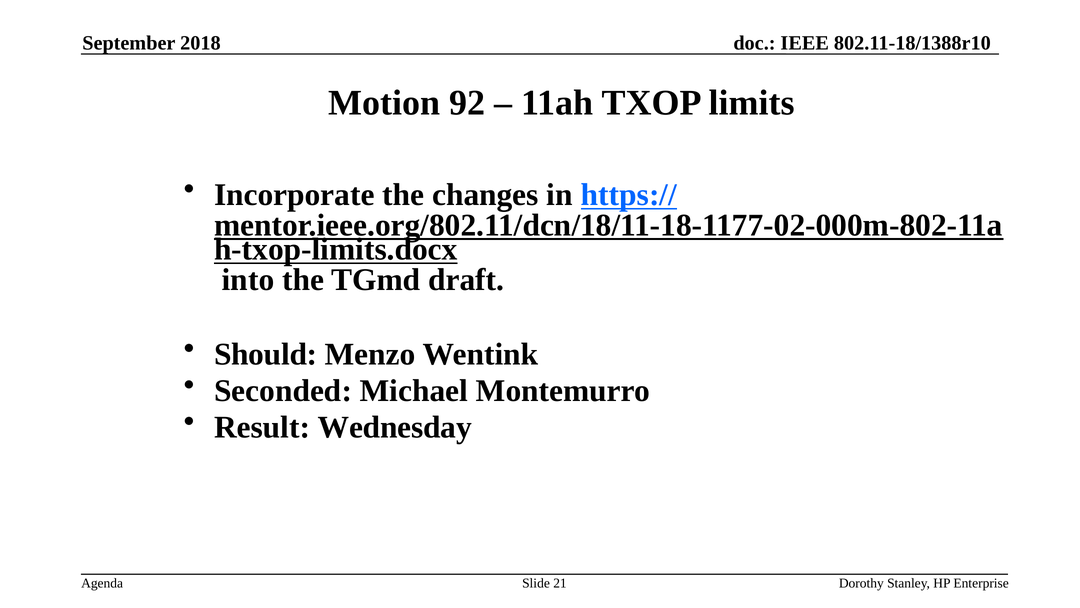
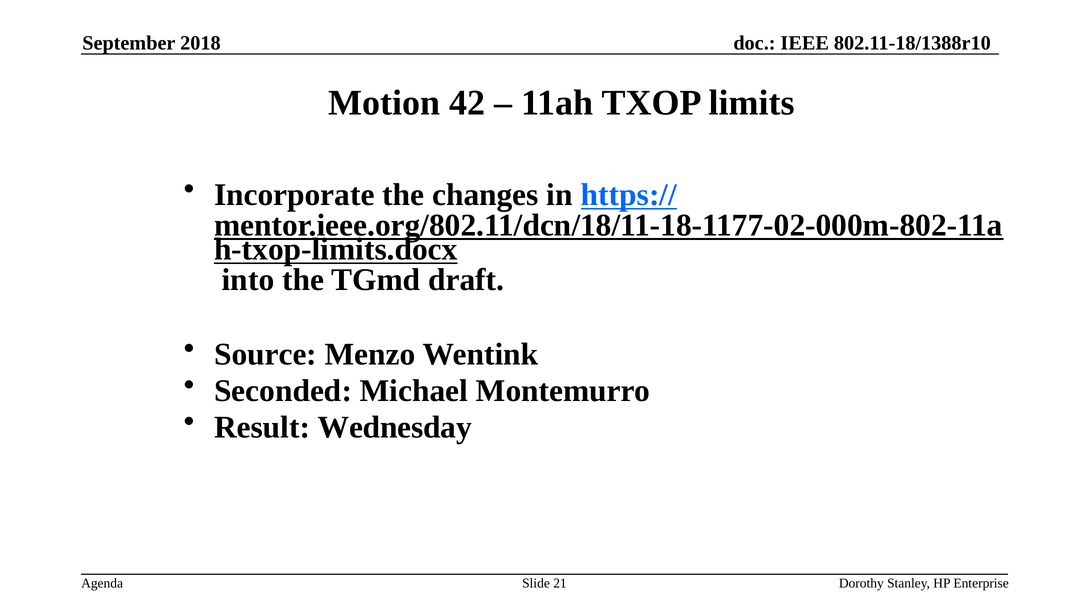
92: 92 -> 42 (467, 103)
Should: Should -> Source (266, 354)
